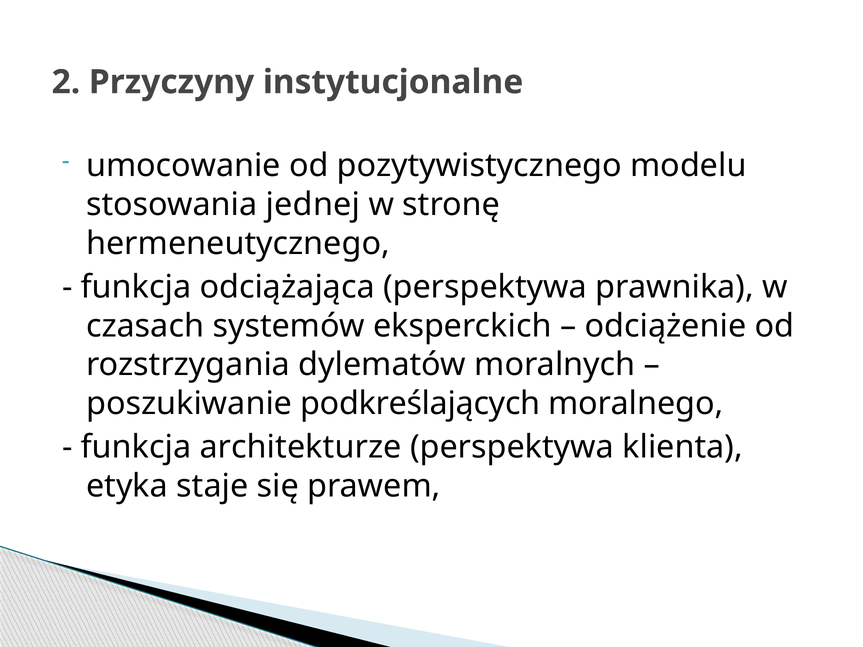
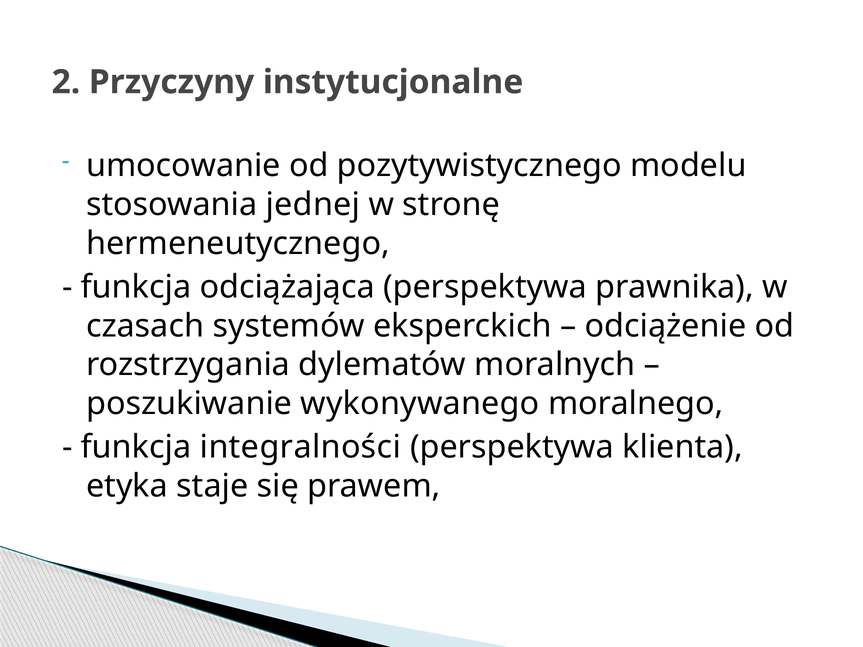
podkreślających: podkreślających -> wykonywanego (420, 404)
architekturze: architekturze -> integralności (300, 447)
